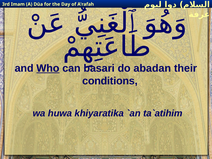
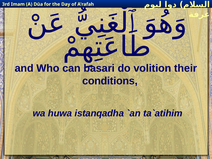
Who underline: present -> none (48, 68)
abadan: abadan -> volition (152, 68)
khiyaratika: khiyaratika -> istanqadha (99, 113)
